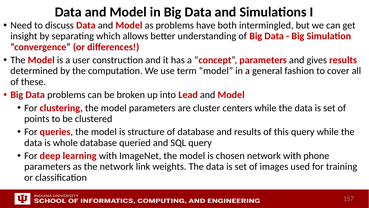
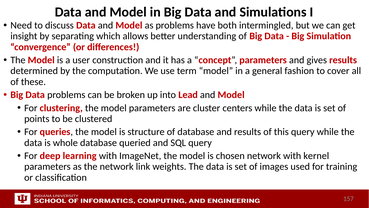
phone: phone -> kernel (316, 156)
